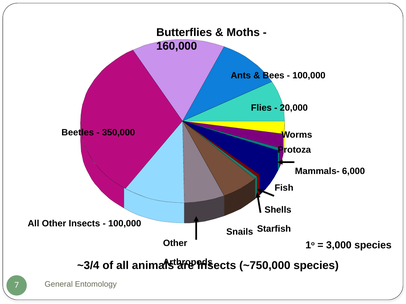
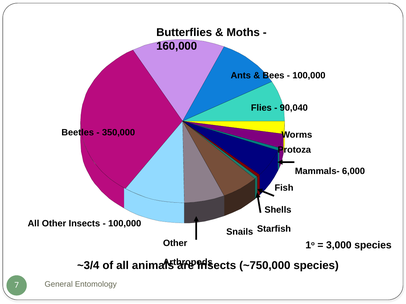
20,000: 20,000 -> 90,040 (294, 108)
